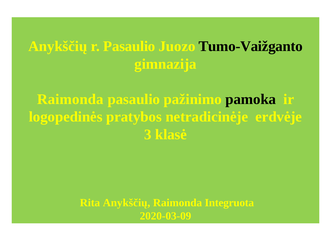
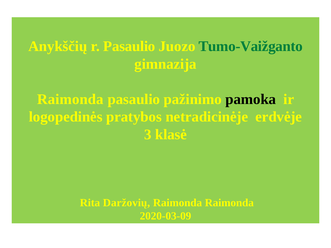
Tumo-Vaižganto colour: black -> green (251, 46)
Rita Anykščių: Anykščių -> Daržovių (126, 203)
Raimonda Integruota: Integruota -> Raimonda (229, 203)
